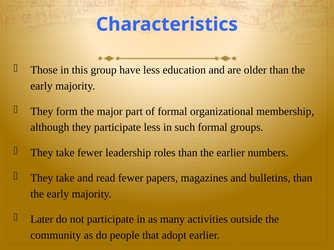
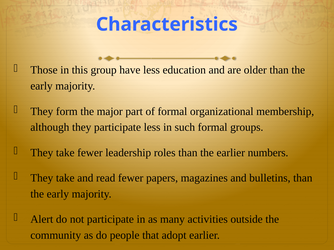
Later: Later -> Alert (42, 220)
